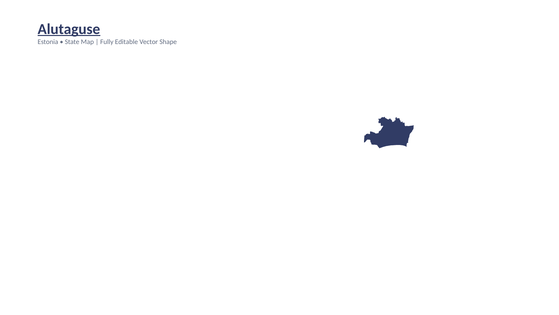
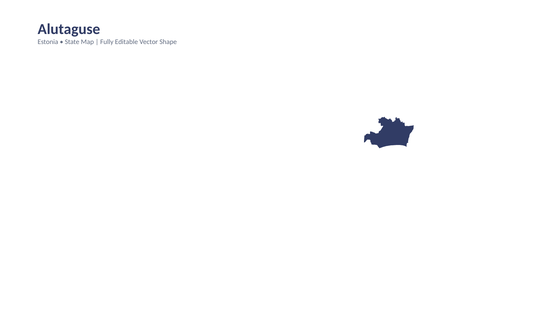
Alutaguse underline: present -> none (69, 29)
